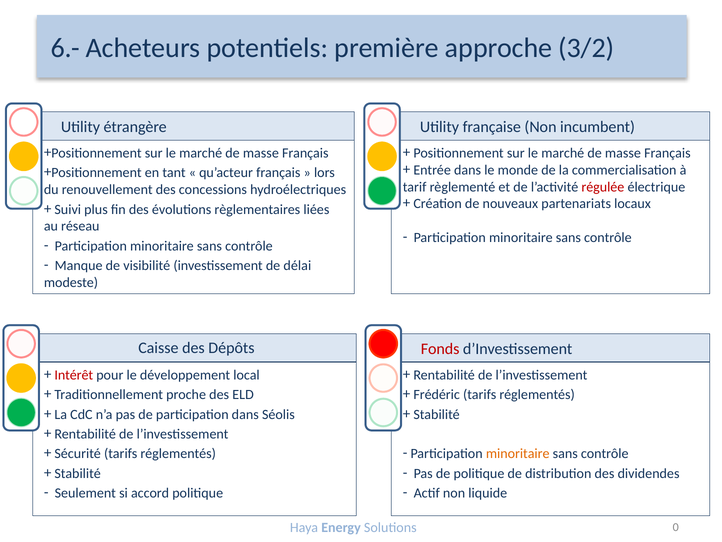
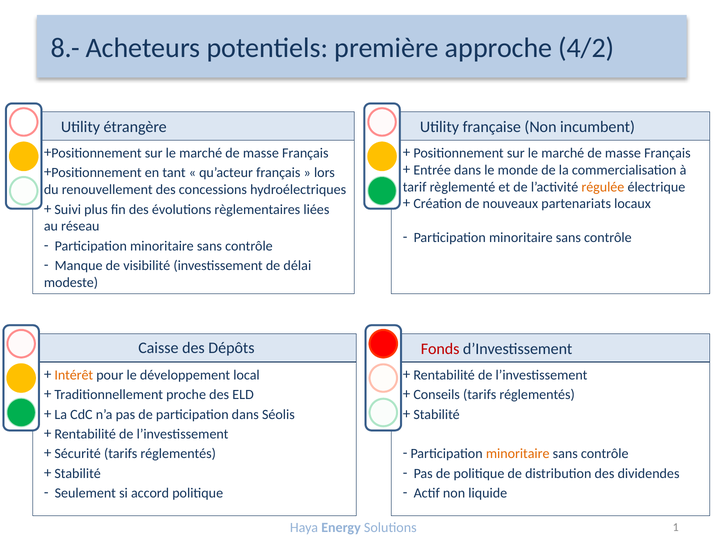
6.-: 6.- -> 8.- (65, 48)
3/2: 3/2 -> 4/2 (586, 48)
régulée colour: red -> orange (603, 187)
Intérêt colour: red -> orange (74, 375)
Frédéric: Frédéric -> Conseils (437, 394)
0: 0 -> 1 (676, 527)
